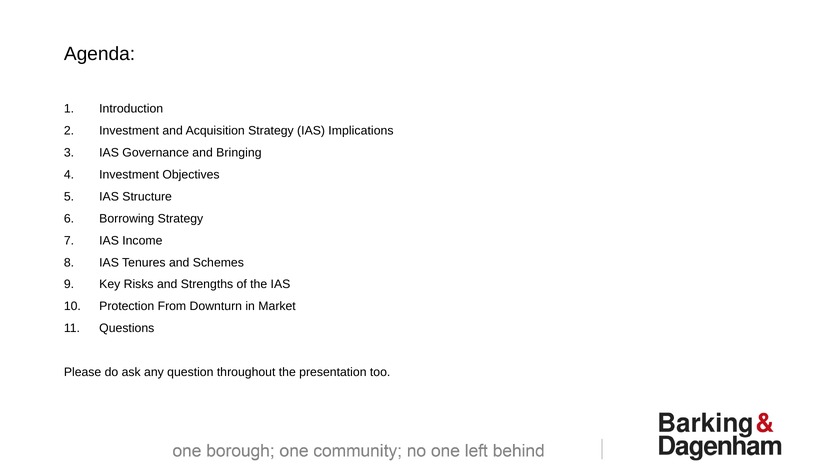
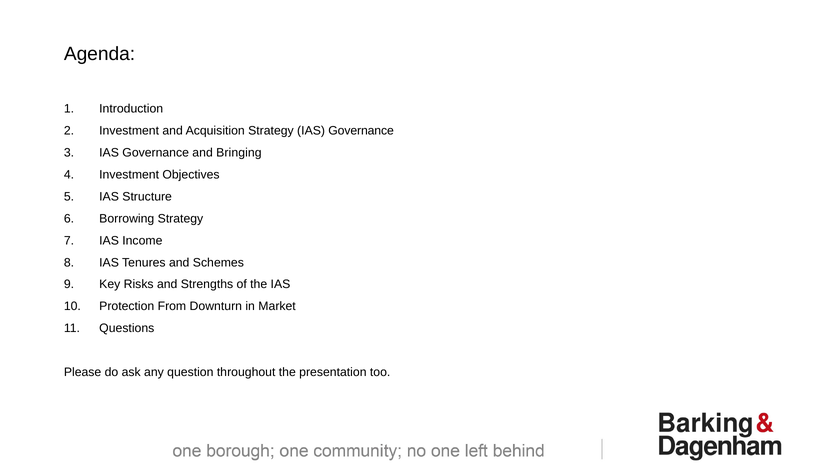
Strategy IAS Implications: Implications -> Governance (361, 131)
